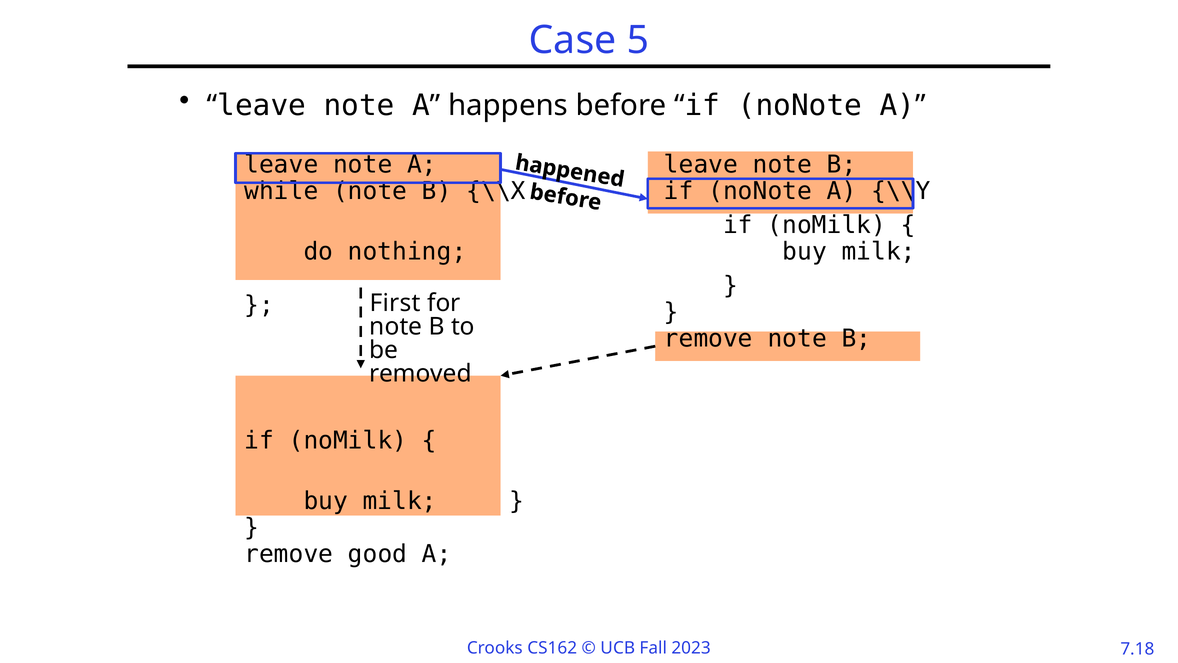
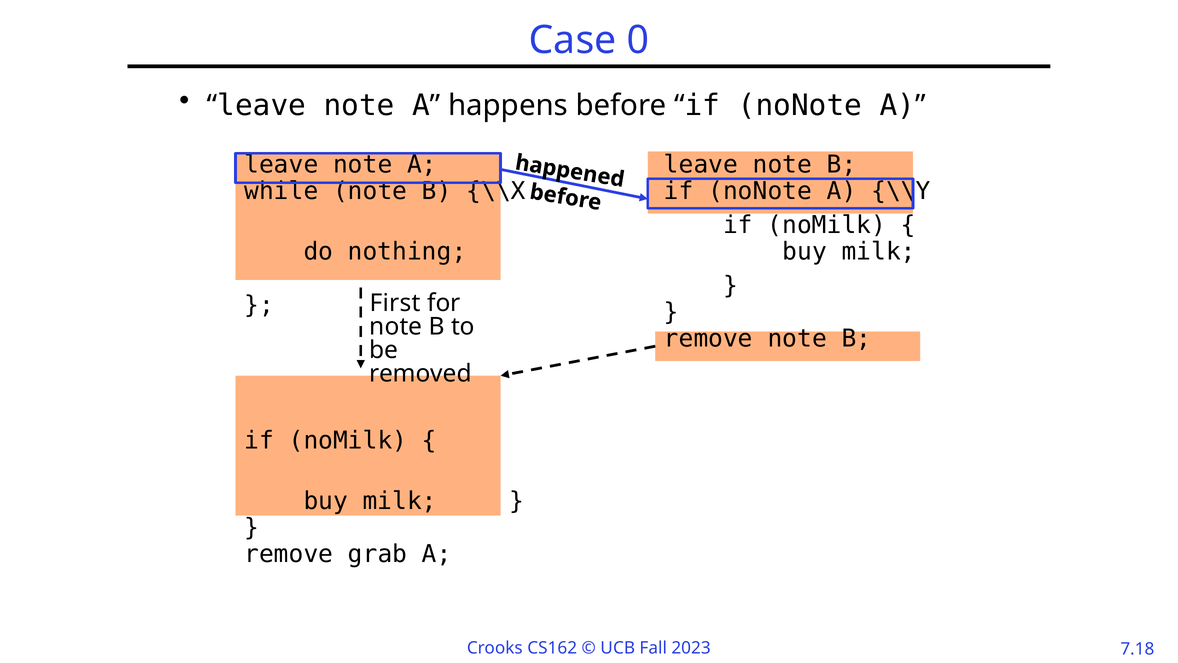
5: 5 -> 0 (638, 40)
good: good -> grab (378, 554)
